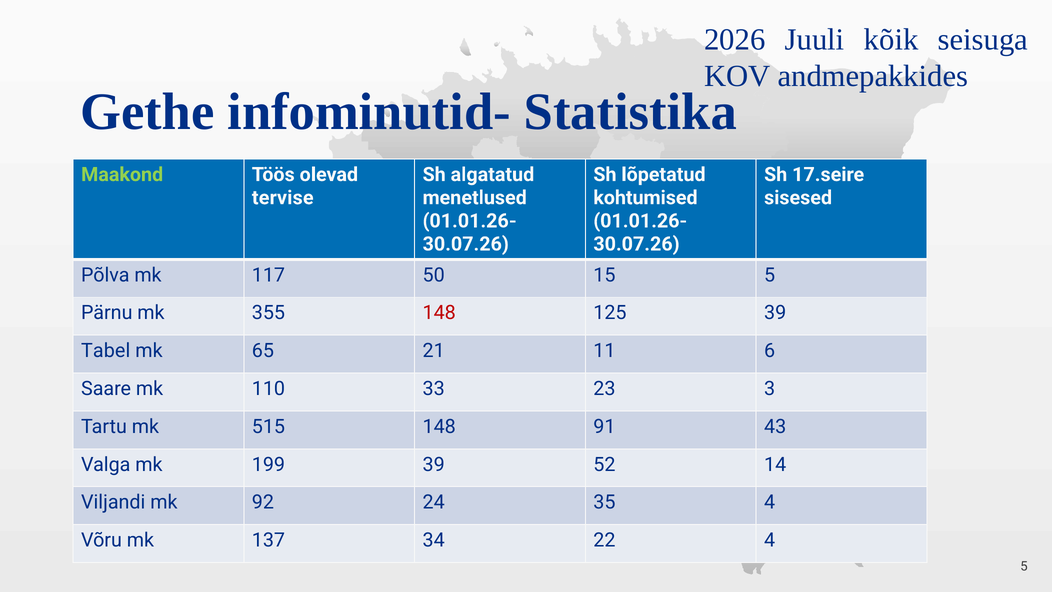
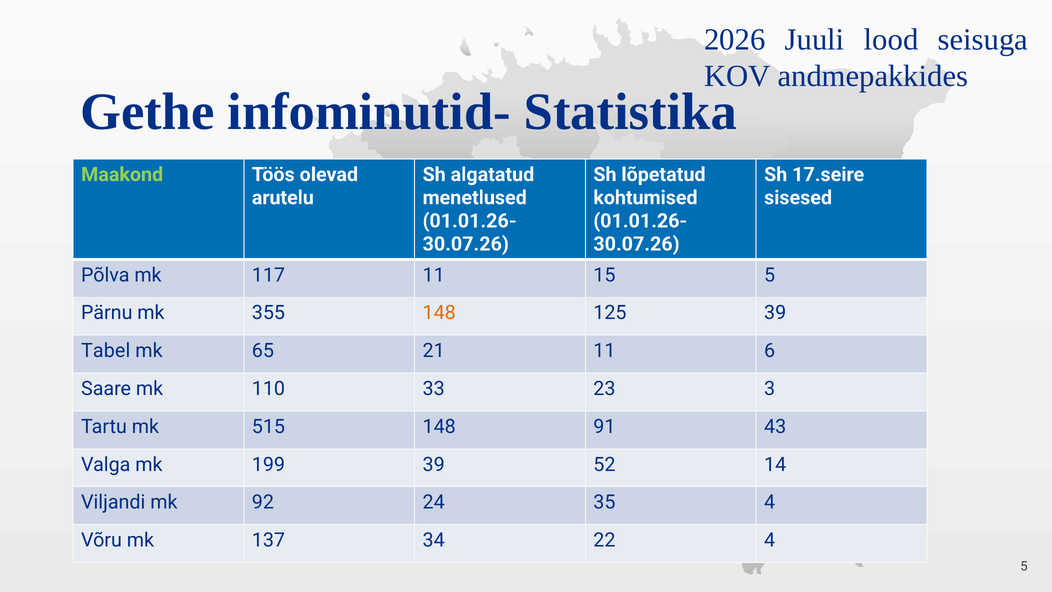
kõik: kõik -> lood (891, 39)
tervise: tervise -> arutelu (283, 198)
117 50: 50 -> 11 (434, 275)
148 colour: red -> orange (439, 313)
